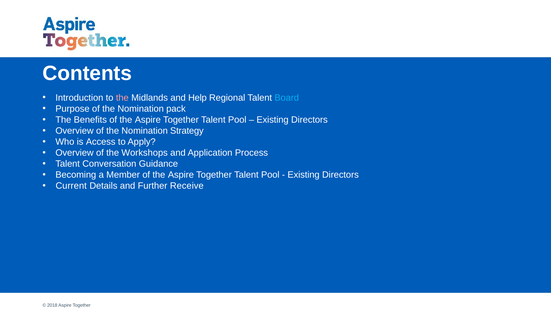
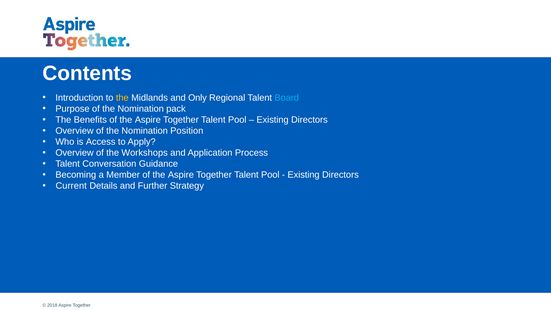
the colour: pink -> yellow (122, 98)
Help: Help -> Only (197, 98)
Strategy: Strategy -> Position (187, 131)
Receive: Receive -> Strategy (187, 186)
